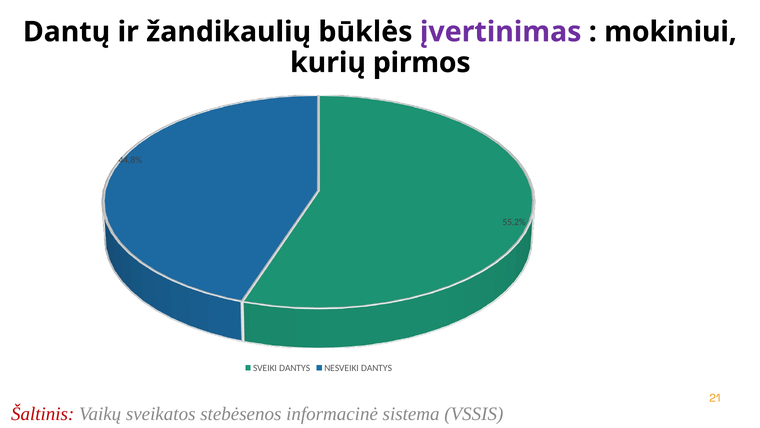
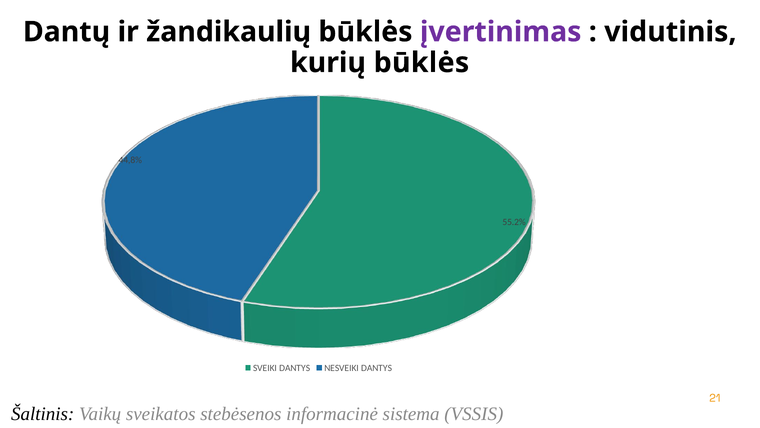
mokiniui: mokiniui -> vidutinis (670, 32)
kurių pirmos: pirmos -> būklės (421, 63)
Šaltinis colour: red -> black (43, 414)
